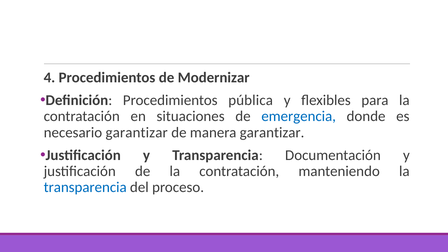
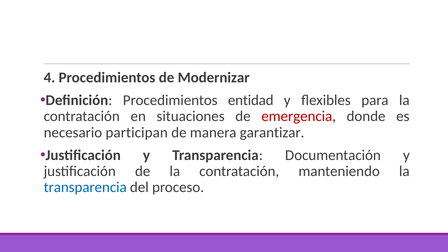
pública: pública -> entidad (251, 100)
emergencia colour: blue -> red (299, 116)
necesario garantizar: garantizar -> participan (137, 132)
